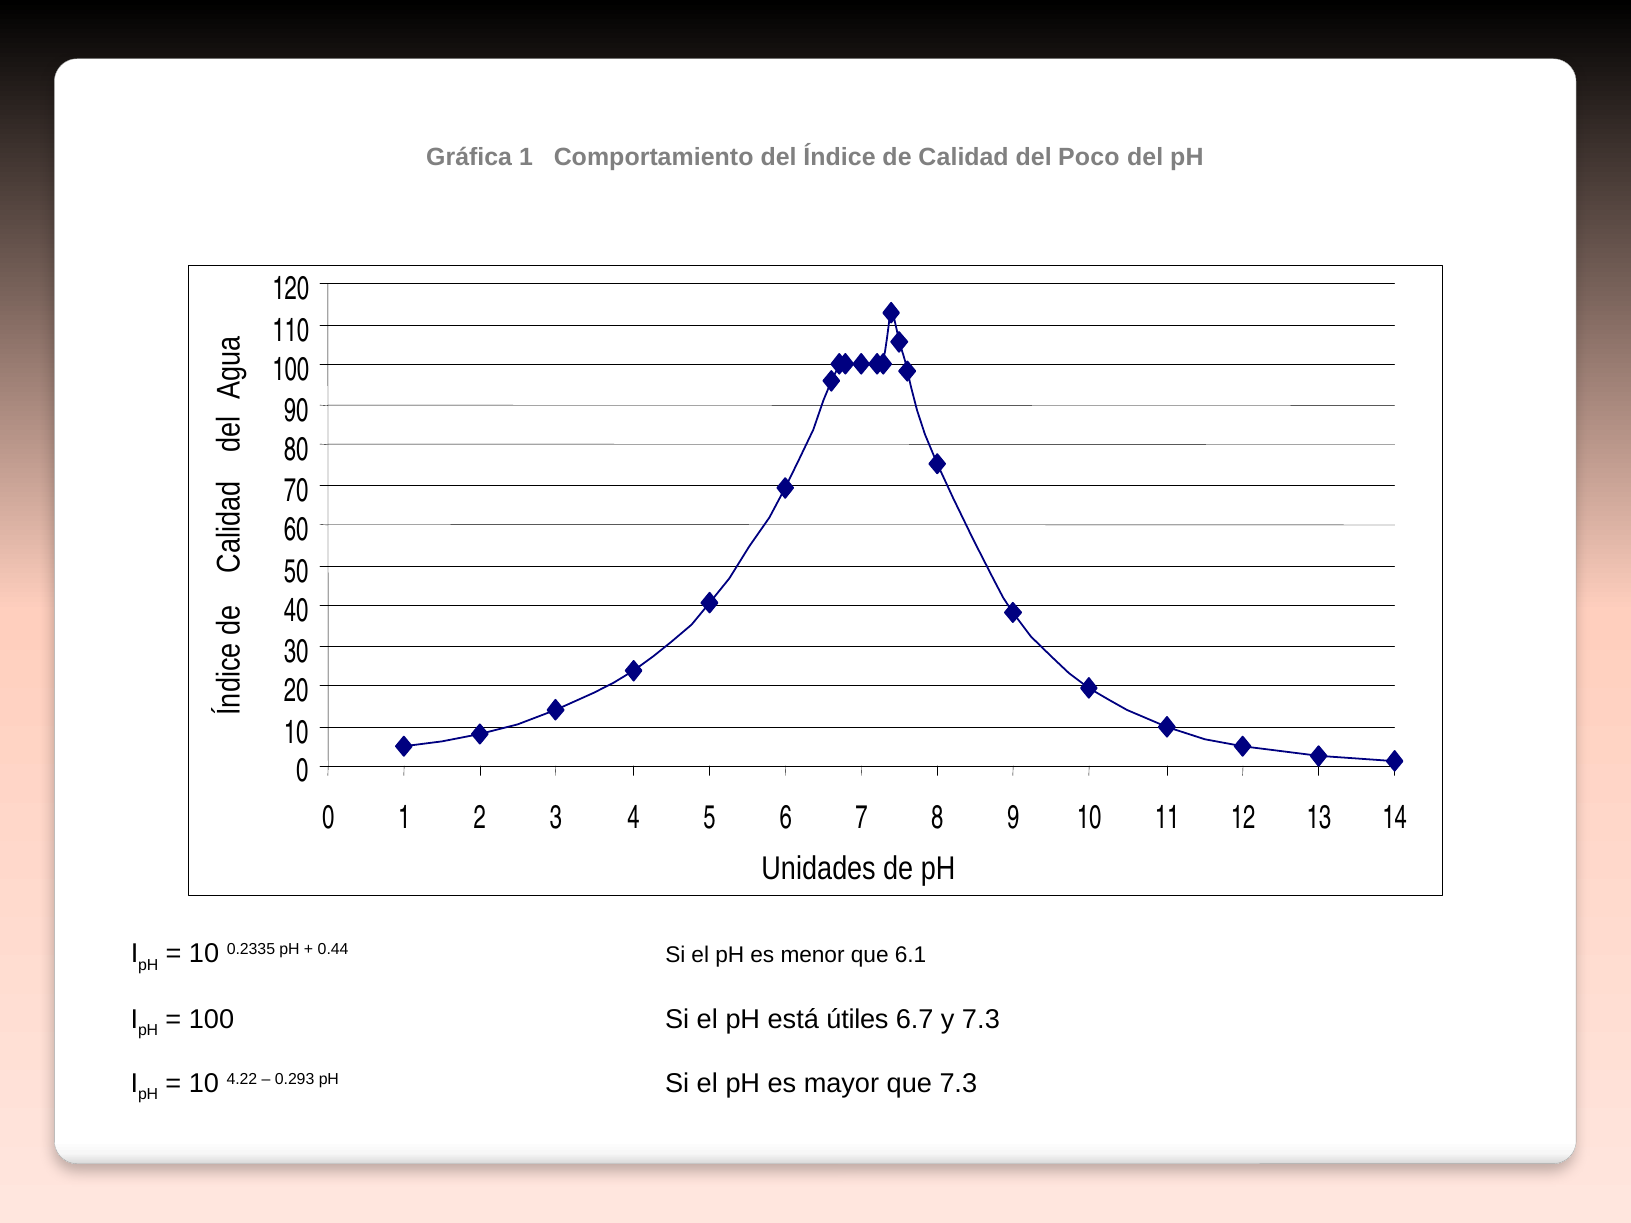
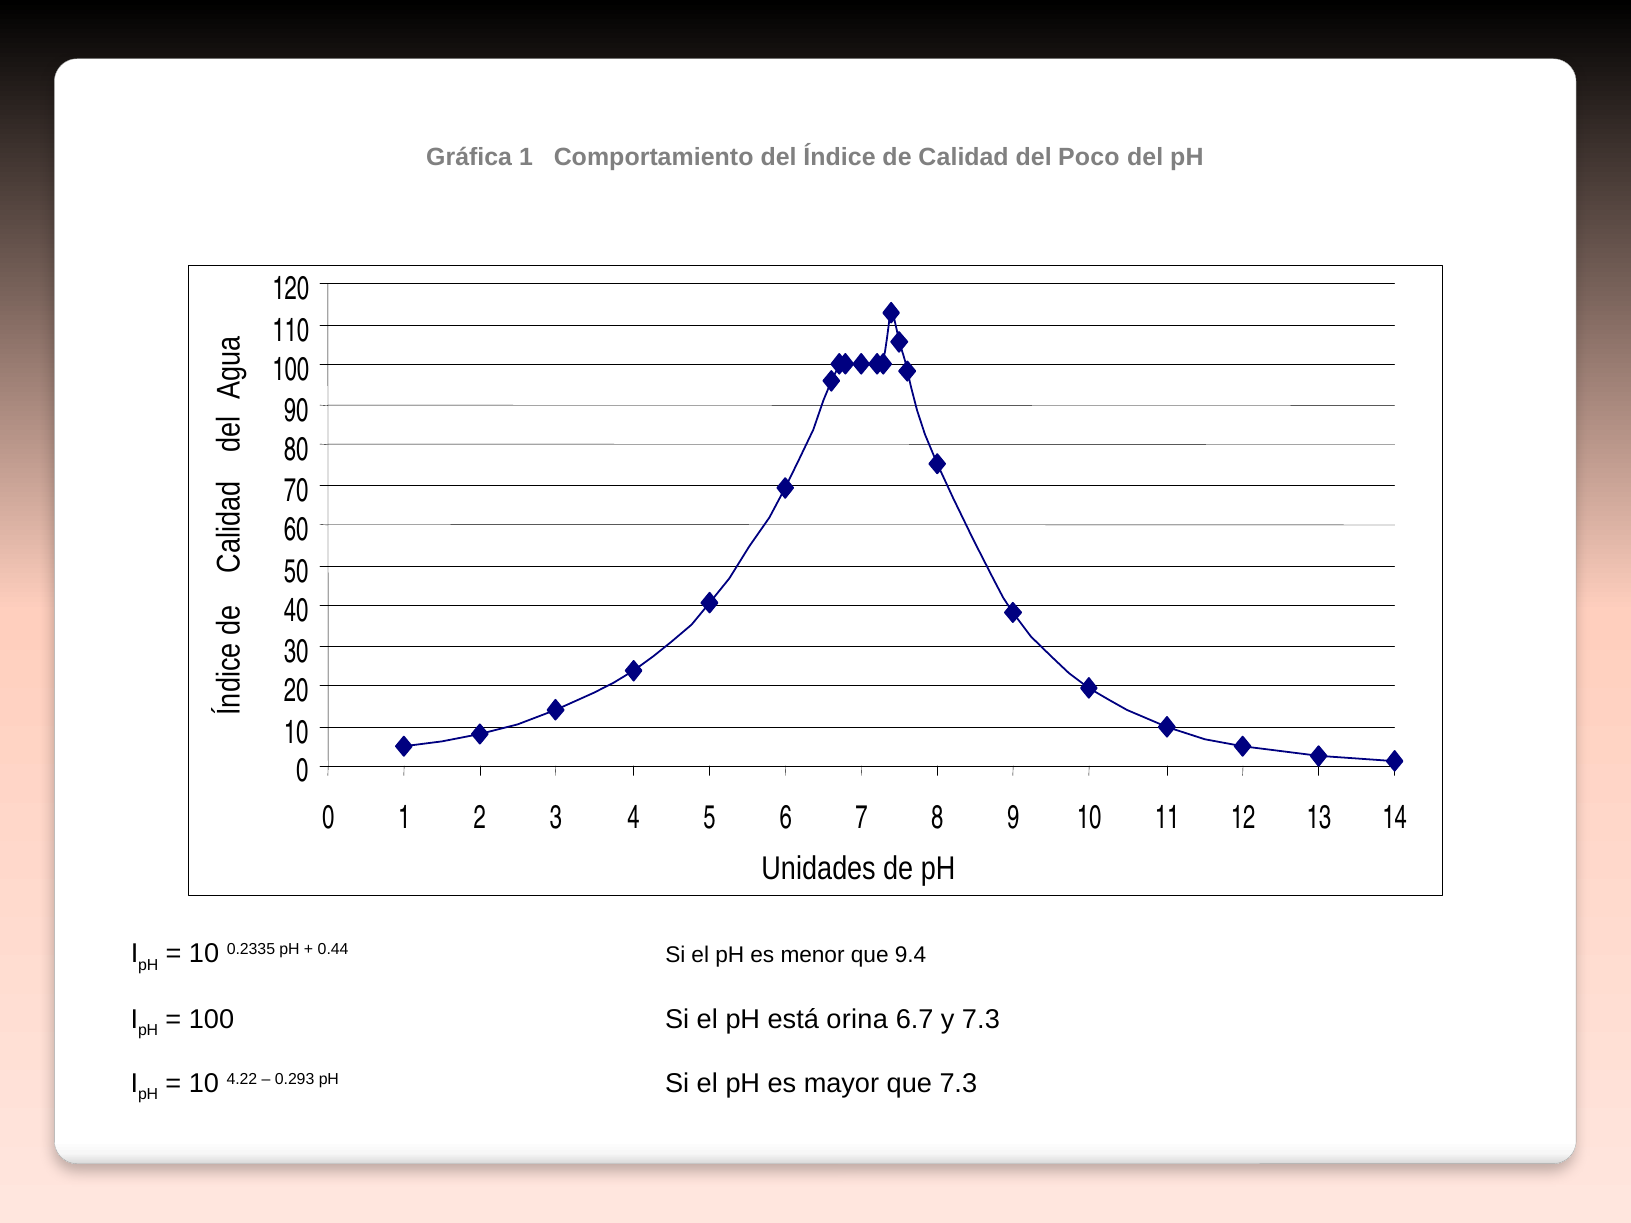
6.1: 6.1 -> 9.4 (911, 955)
útiles: útiles -> orina (857, 1020)
